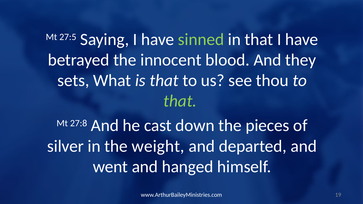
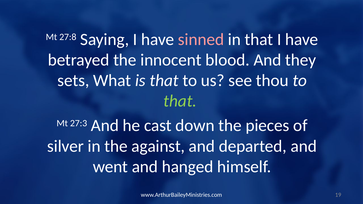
27:5: 27:5 -> 27:8 (68, 37)
sinned colour: light green -> pink (201, 39)
27:8: 27:8 -> 27:3 (79, 123)
weight: weight -> against (158, 146)
